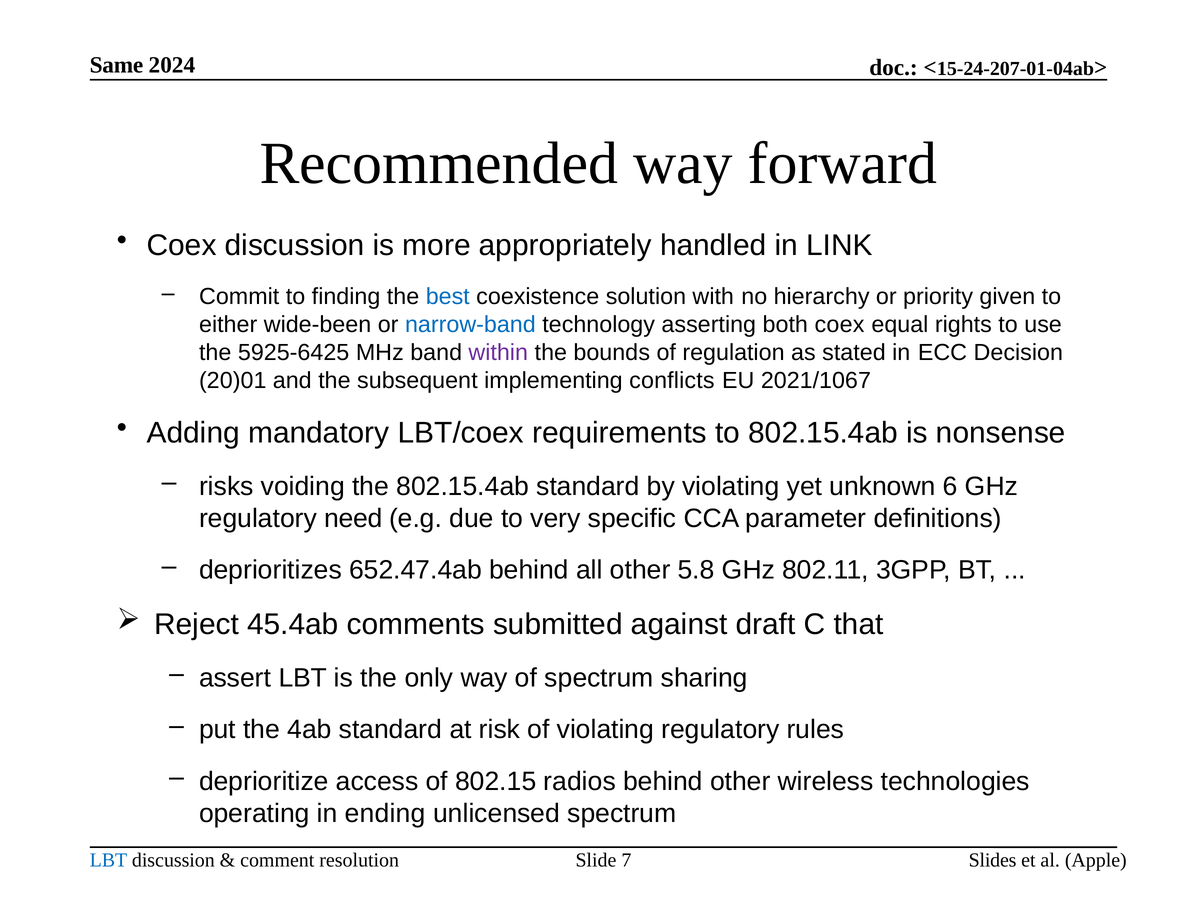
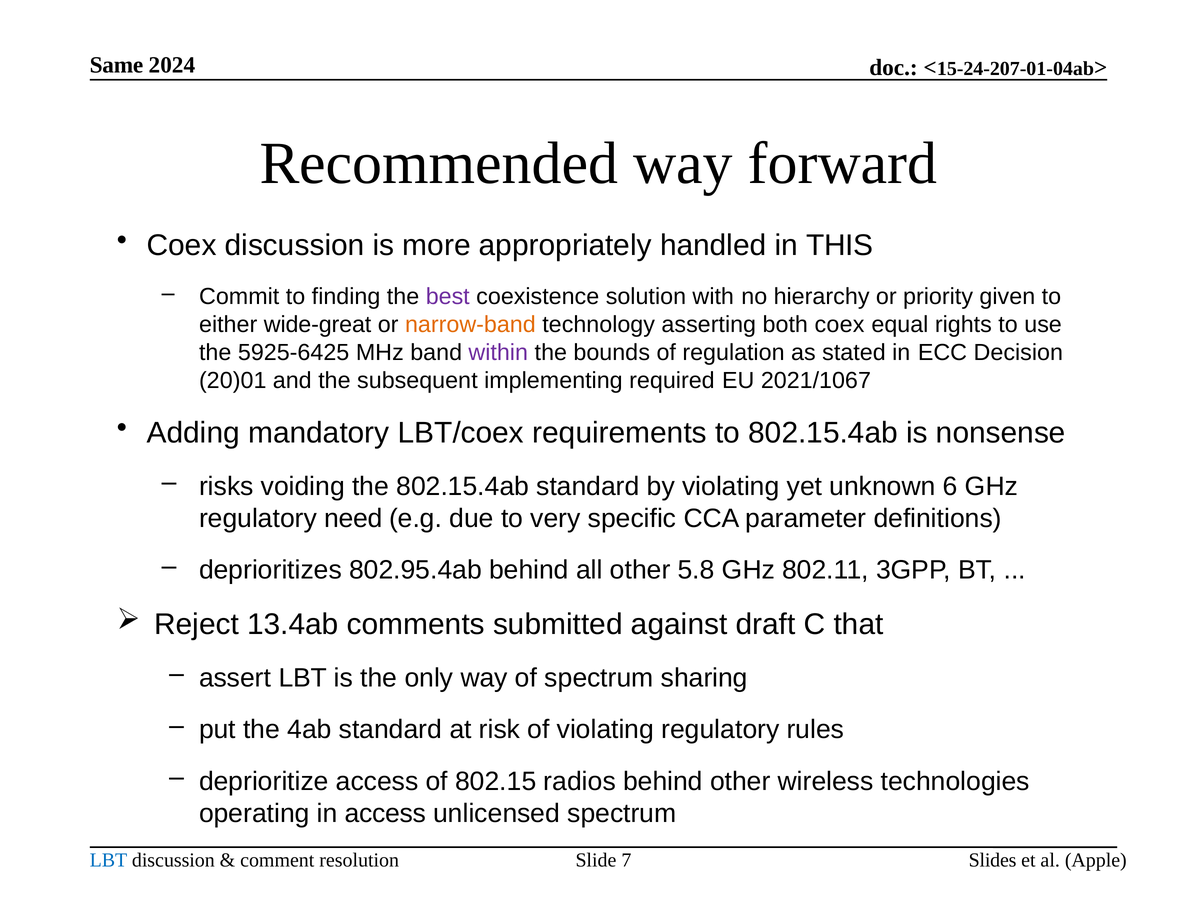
LINK: LINK -> THIS (840, 246)
best colour: blue -> purple (448, 297)
wide-been: wide-been -> wide-great (318, 325)
narrow-band colour: blue -> orange (470, 325)
conflicts: conflicts -> required (672, 381)
652.47.4ab: 652.47.4ab -> 802.95.4ab (415, 571)
45.4ab: 45.4ab -> 13.4ab (293, 625)
in ending: ending -> access (386, 814)
